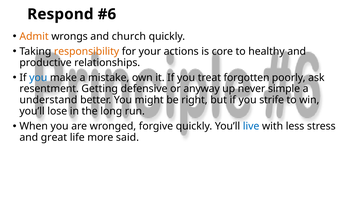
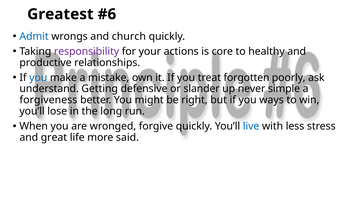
Respond: Respond -> Greatest (60, 14)
Admit colour: orange -> blue (34, 36)
responsibility colour: orange -> purple (87, 51)
resentment: resentment -> understand (49, 89)
anyway: anyway -> slander (202, 89)
understand: understand -> forgiveness (48, 100)
strife: strife -> ways (272, 100)
